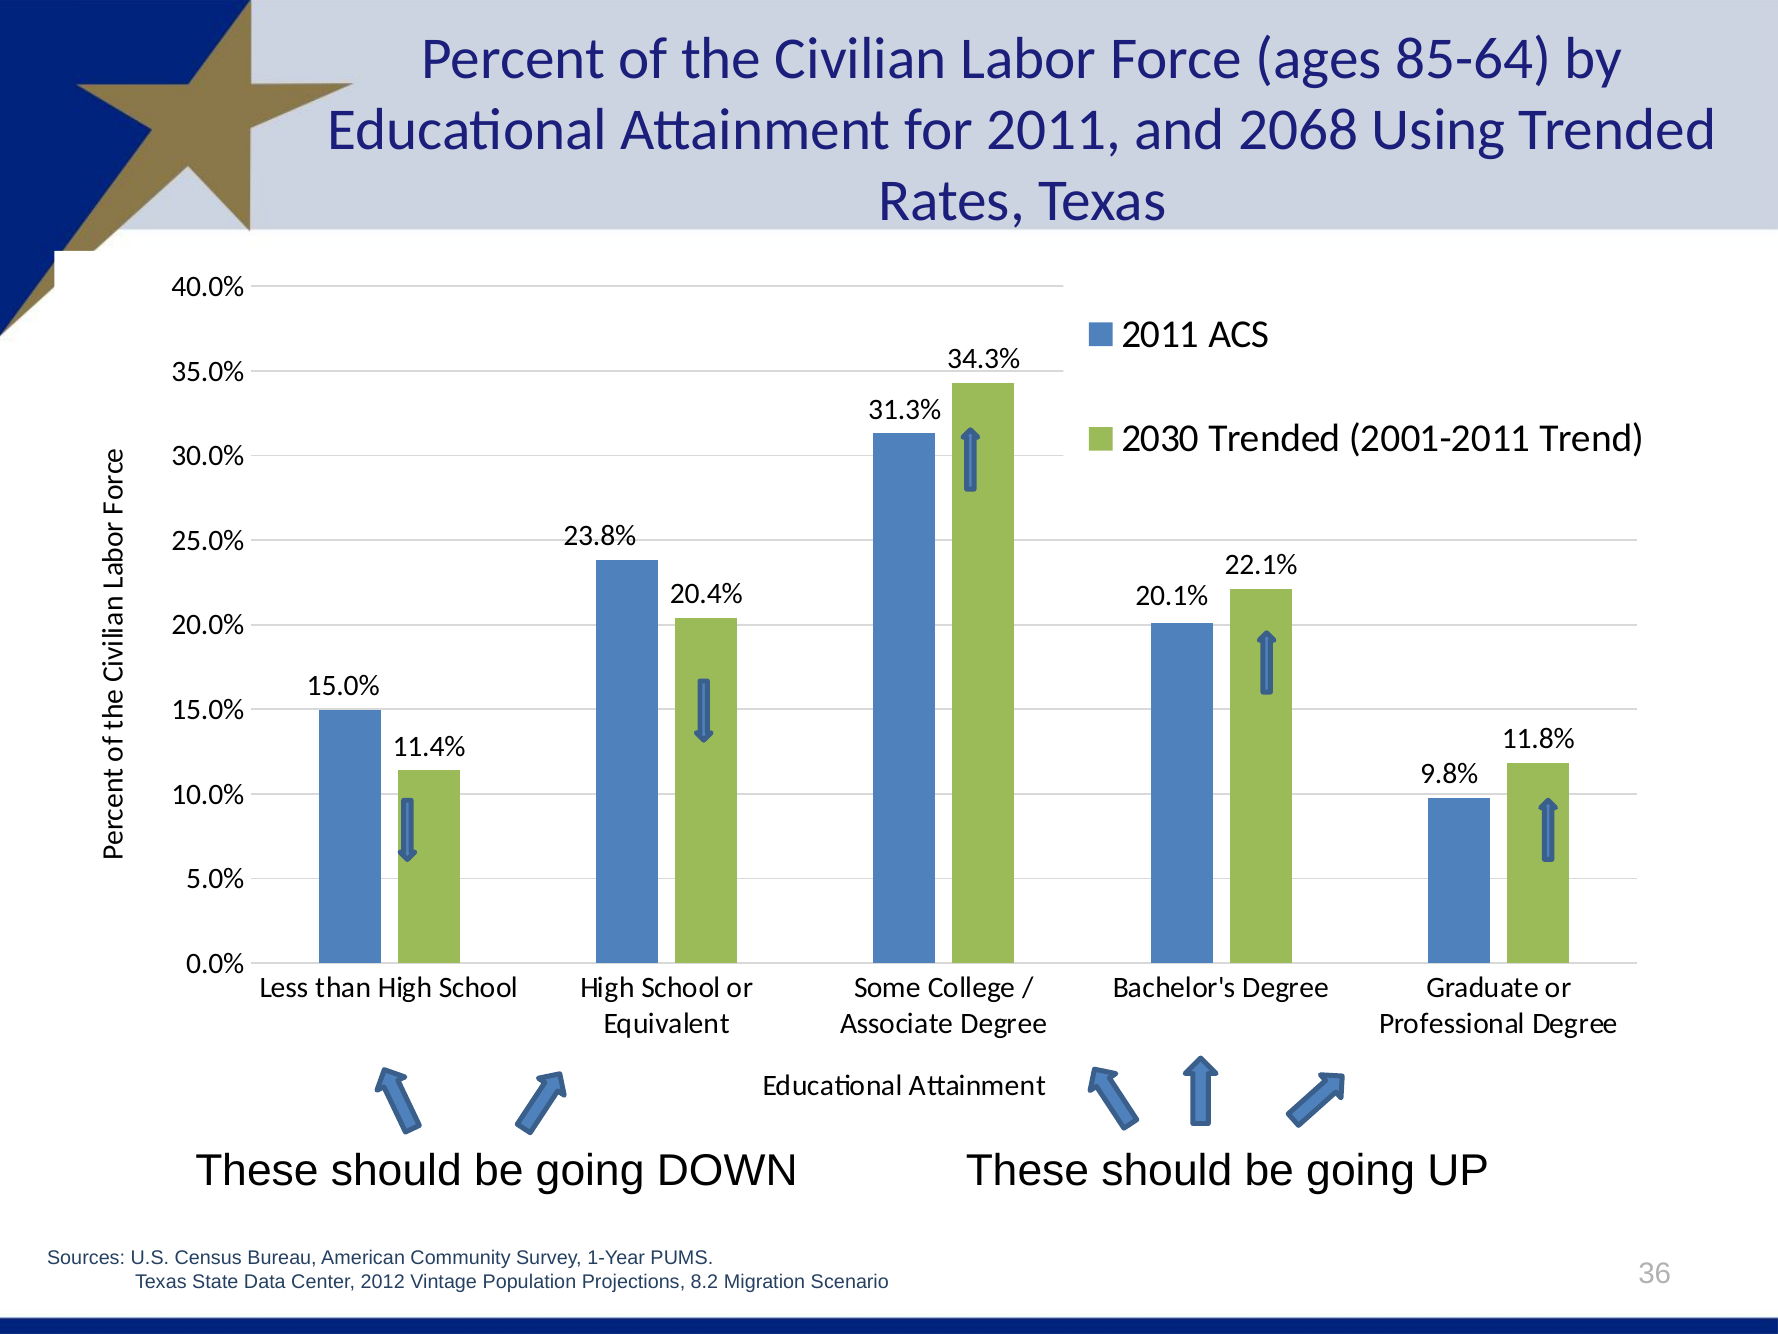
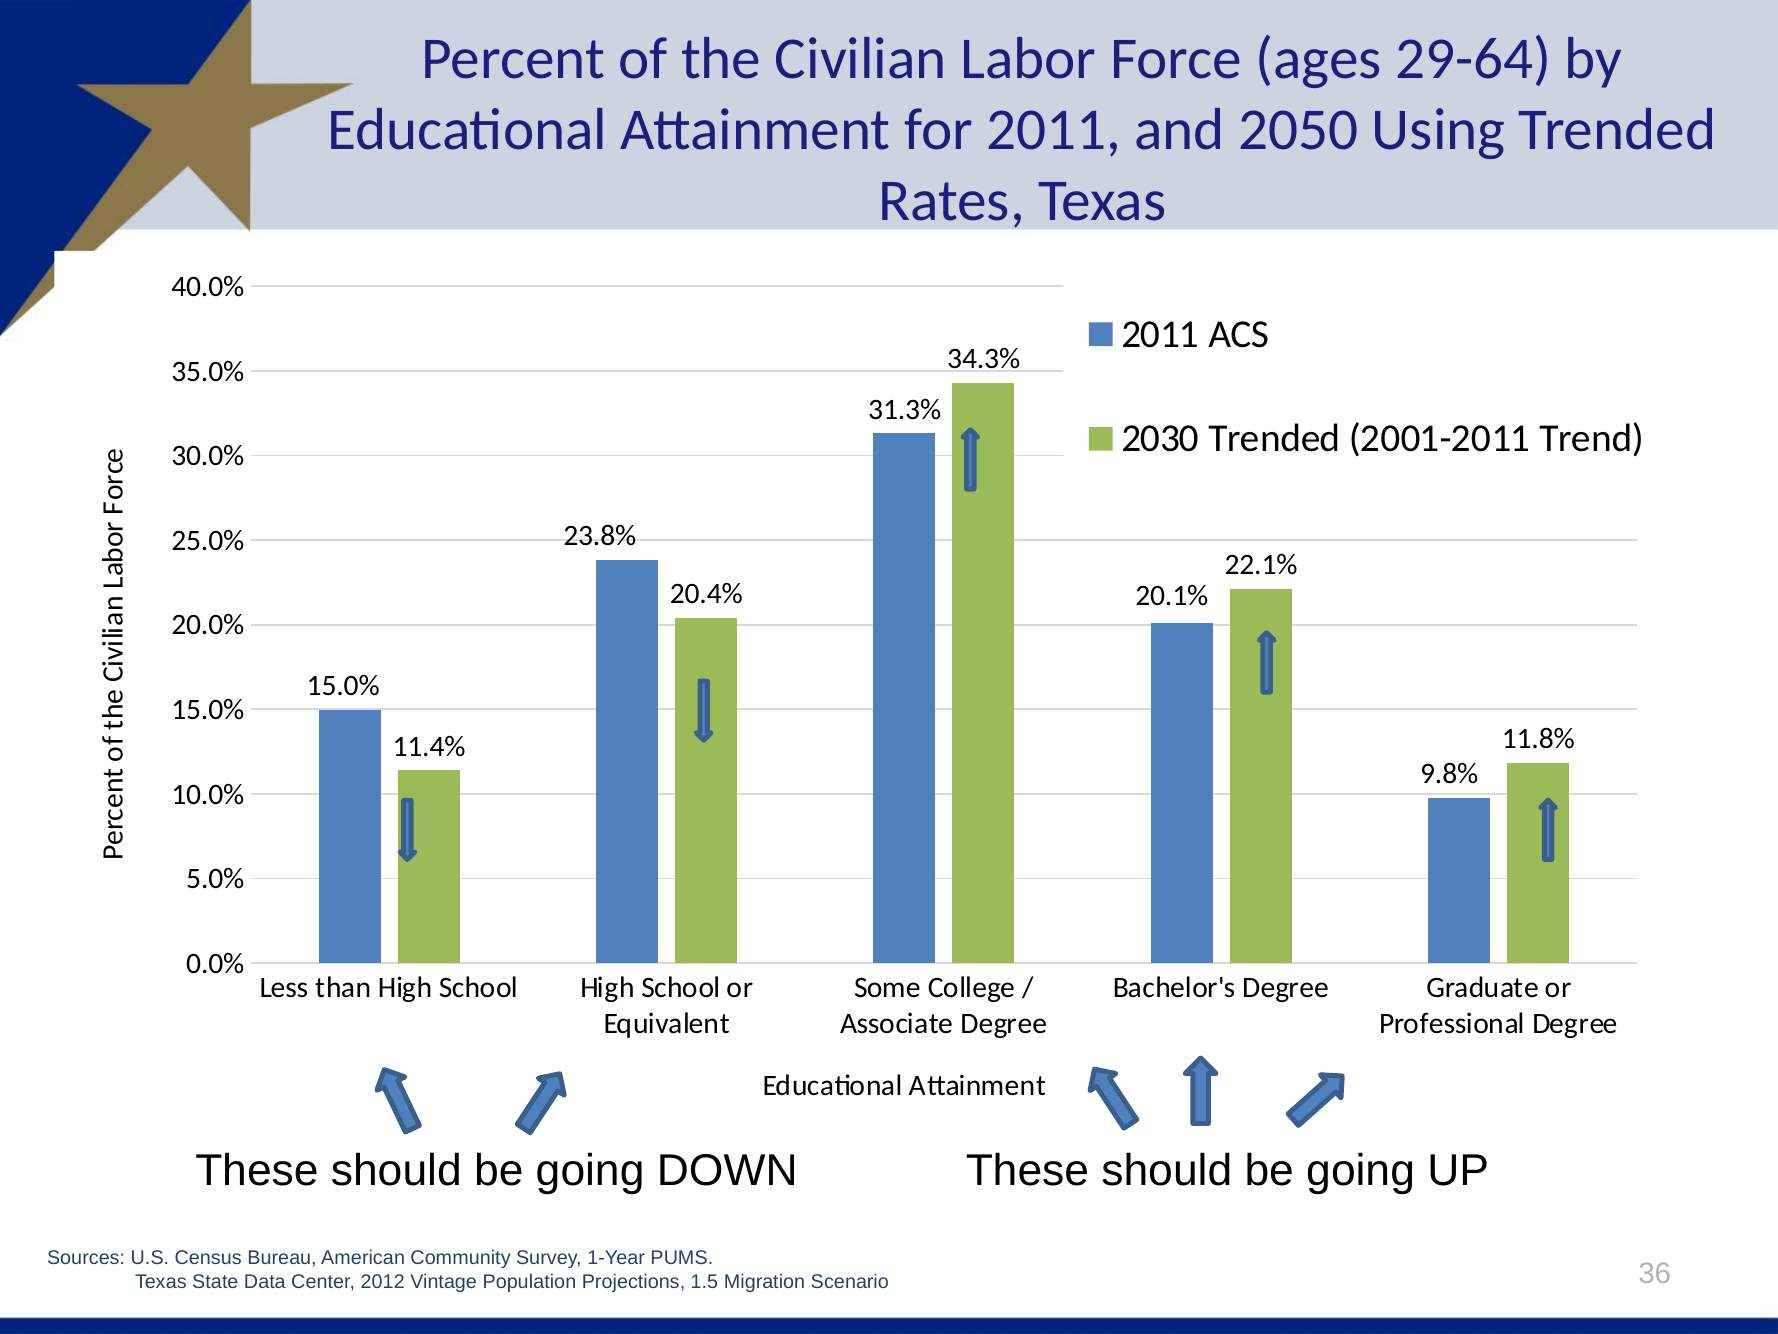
85-64: 85-64 -> 29-64 (1473, 59)
2068: 2068 -> 2050 (1298, 130)
8.2: 8.2 -> 1.5 (704, 1282)
